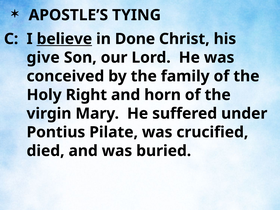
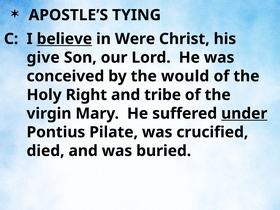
Done: Done -> Were (135, 39)
family: family -> would (185, 76)
horn: horn -> tribe (163, 95)
under underline: none -> present (244, 114)
